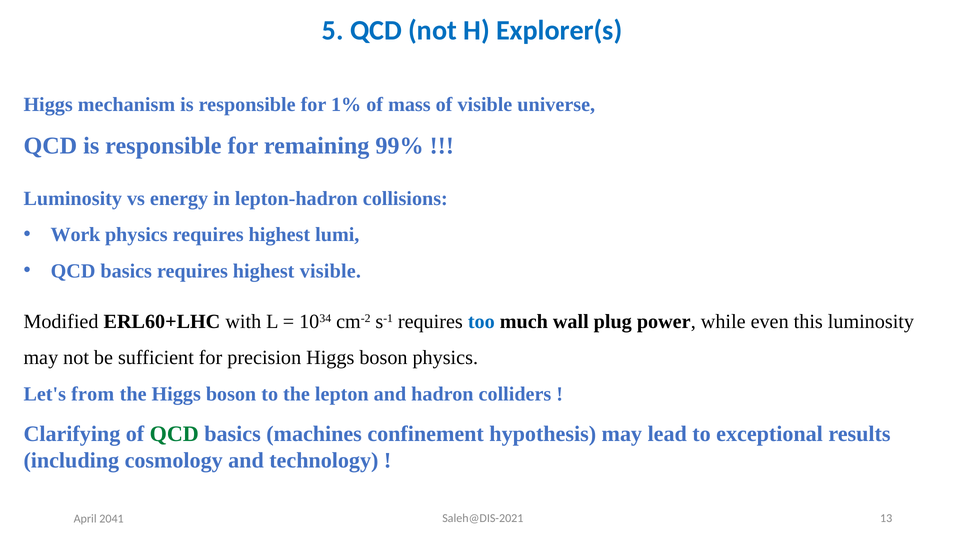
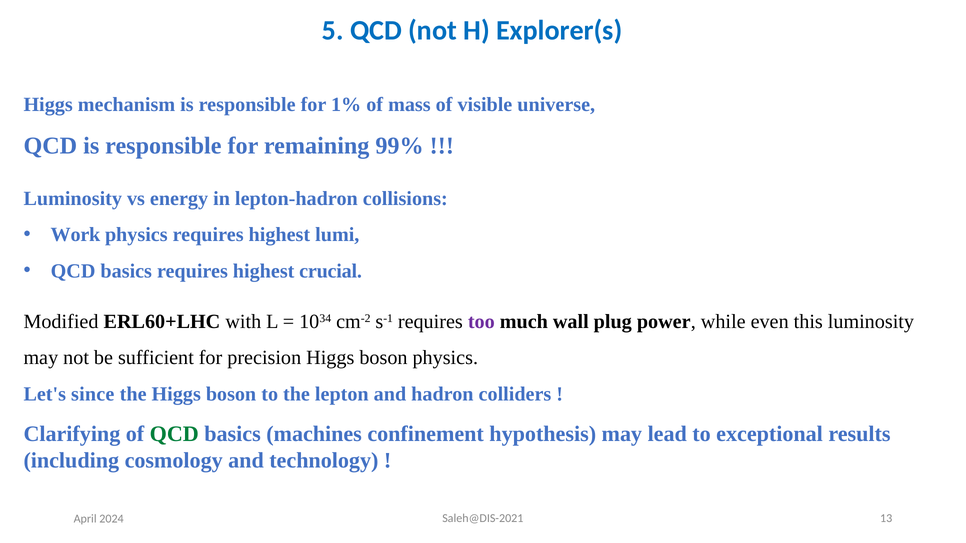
highest visible: visible -> crucial (331, 271)
too colour: blue -> purple (481, 322)
from: from -> since (93, 394)
2041: 2041 -> 2024 (112, 519)
